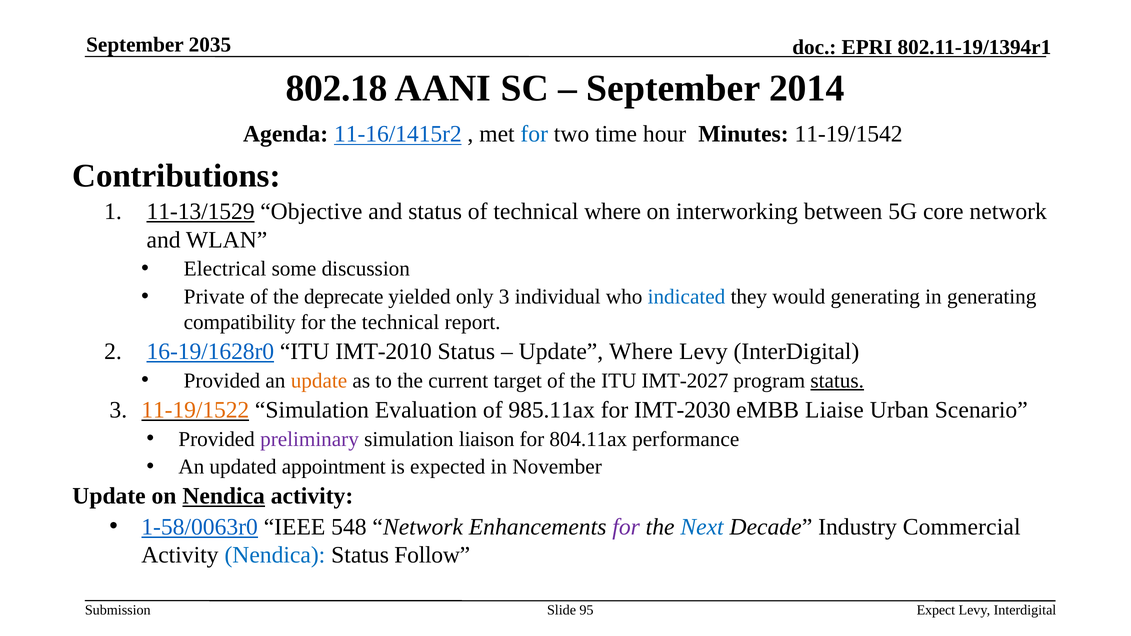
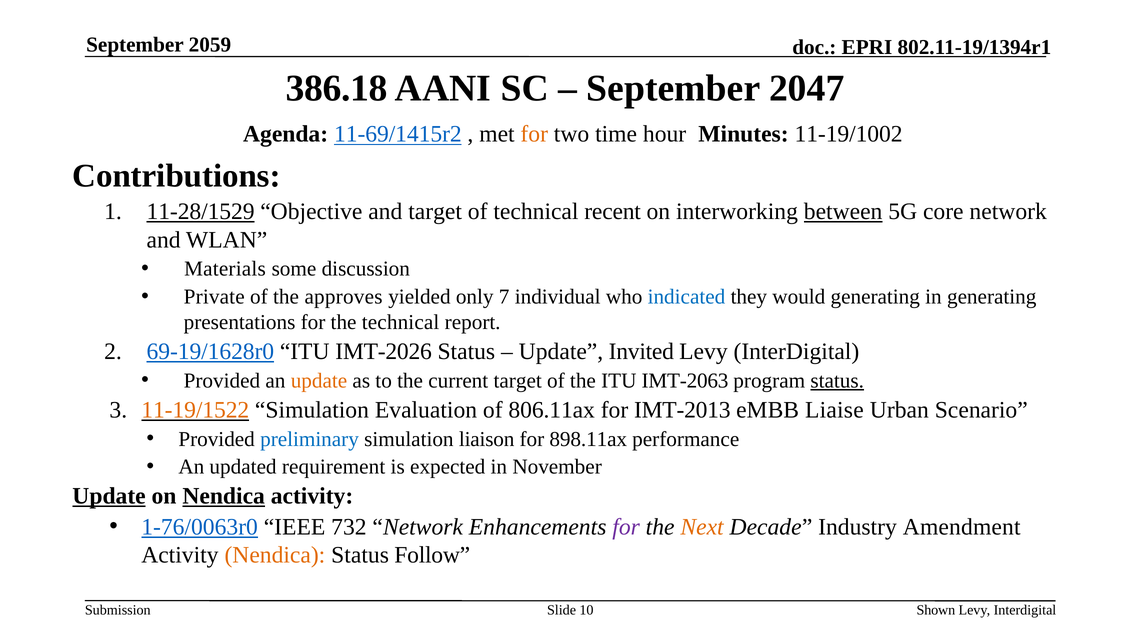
2035: 2035 -> 2059 (210, 45)
802.18: 802.18 -> 386.18 (337, 88)
2014: 2014 -> 2047 (807, 88)
11-16/1415r2: 11-16/1415r2 -> 11-69/1415r2 (398, 134)
for colour: blue -> orange (534, 134)
11-19/1542: 11-19/1542 -> 11-19/1002 (849, 134)
11-13/1529: 11-13/1529 -> 11-28/1529 (201, 212)
and status: status -> target (435, 212)
technical where: where -> recent (613, 212)
between underline: none -> present (843, 212)
Electrical: Electrical -> Materials (225, 269)
deprecate: deprecate -> approves (344, 297)
only 3: 3 -> 7 (504, 297)
compatibility: compatibility -> presentations (240, 322)
16-19/1628r0: 16-19/1628r0 -> 69-19/1628r0 (210, 352)
IMT-2010: IMT-2010 -> IMT-2026 (384, 352)
Update Where: Where -> Invited (641, 352)
IMT-2027: IMT-2027 -> IMT-2063 (685, 381)
985.11ax: 985.11ax -> 806.11ax (552, 410)
IMT-2030: IMT-2030 -> IMT-2013 (682, 410)
preliminary colour: purple -> blue (310, 439)
804.11ax: 804.11ax -> 898.11ax (588, 439)
appointment: appointment -> requirement (334, 467)
Update underline: none -> present (109, 496)
1-58/0063r0: 1-58/0063r0 -> 1-76/0063r0 (200, 527)
548: 548 -> 732 (349, 527)
Next colour: blue -> orange (702, 527)
Commercial: Commercial -> Amendment (962, 527)
Nendica colour: blue -> orange (275, 555)
95: 95 -> 10 (586, 610)
Expect: Expect -> Shown (936, 610)
